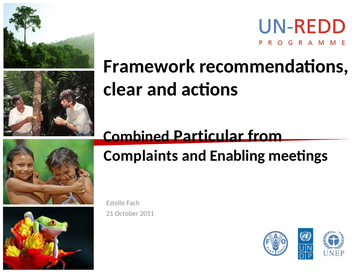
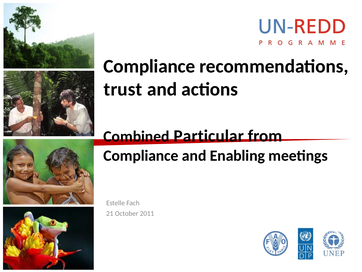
Framework: Framework -> Compliance (149, 66)
clear: clear -> trust (123, 89)
Complaints: Complaints -> Compliance (141, 156)
